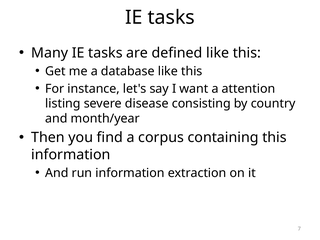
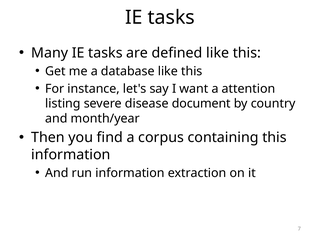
consisting: consisting -> document (201, 104)
